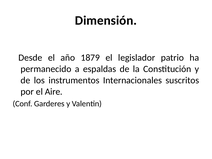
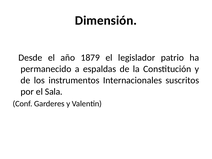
Aire: Aire -> Sala (54, 92)
